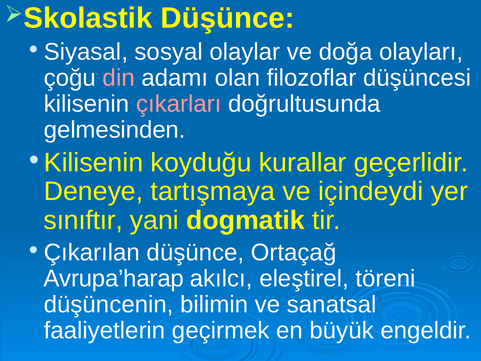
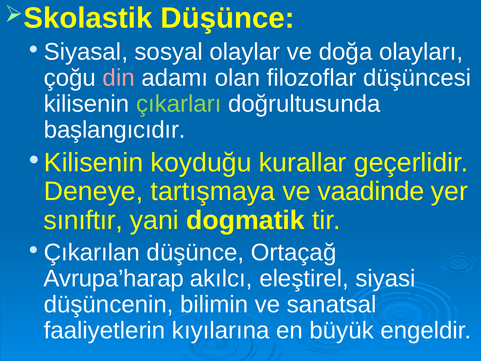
çıkarları colour: pink -> light green (179, 104)
gelmesinden: gelmesinden -> başlangıcıdır (115, 130)
içindeydi: içindeydi -> vaadinde (371, 191)
töreni: töreni -> siyasi (386, 278)
geçirmek: geçirmek -> kıyılarına (221, 330)
